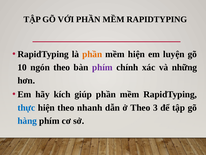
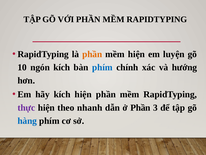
ngón theo: theo -> kích (62, 67)
phím colour: purple -> blue (102, 67)
những: những -> hướng (184, 67)
kích giúp: giúp -> hiện (83, 94)
thực colour: blue -> purple (26, 107)
ở Theo: Theo -> Phần (140, 107)
